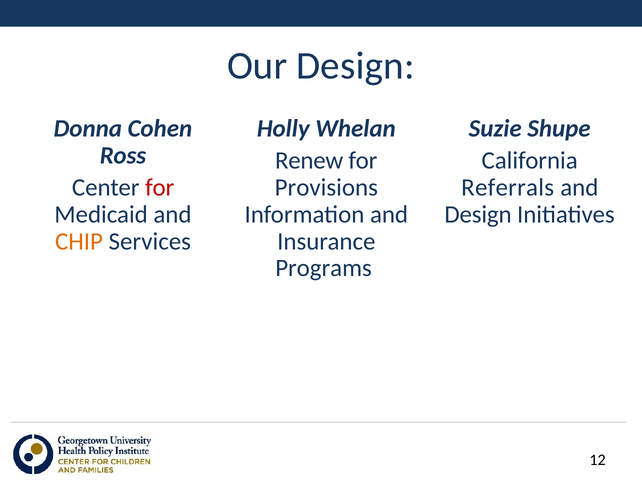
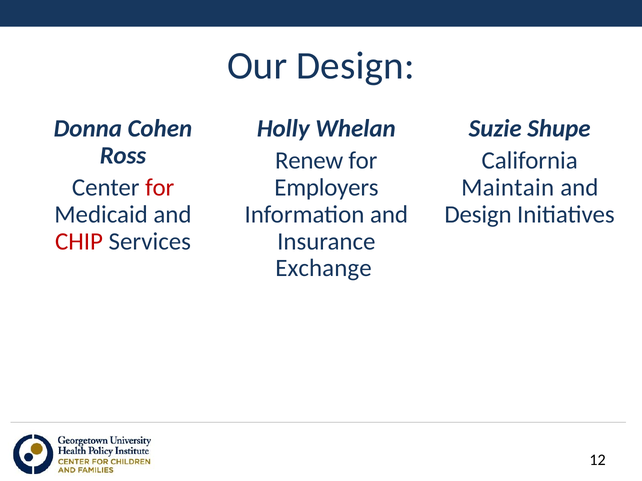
Provisions: Provisions -> Employers (326, 188)
Referrals: Referrals -> Maintain (508, 188)
CHIP colour: orange -> red (79, 242)
Programs: Programs -> Exchange (323, 268)
